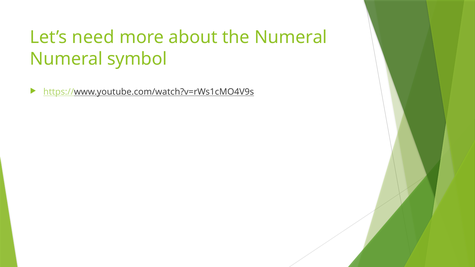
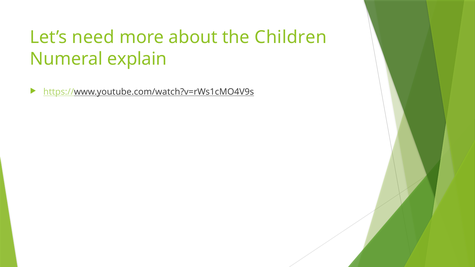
the Numeral: Numeral -> Children (291, 37)
symbol: symbol -> explain (137, 59)
